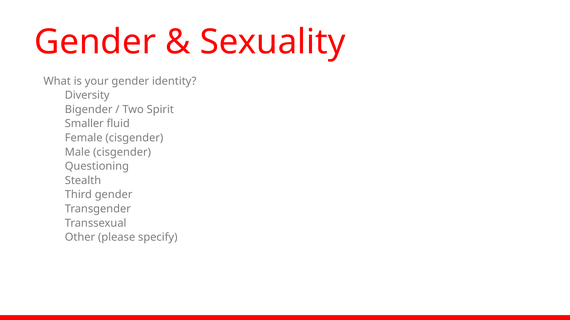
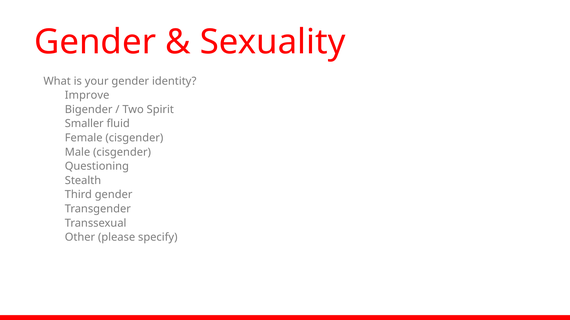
Diversity: Diversity -> Improve (87, 95)
